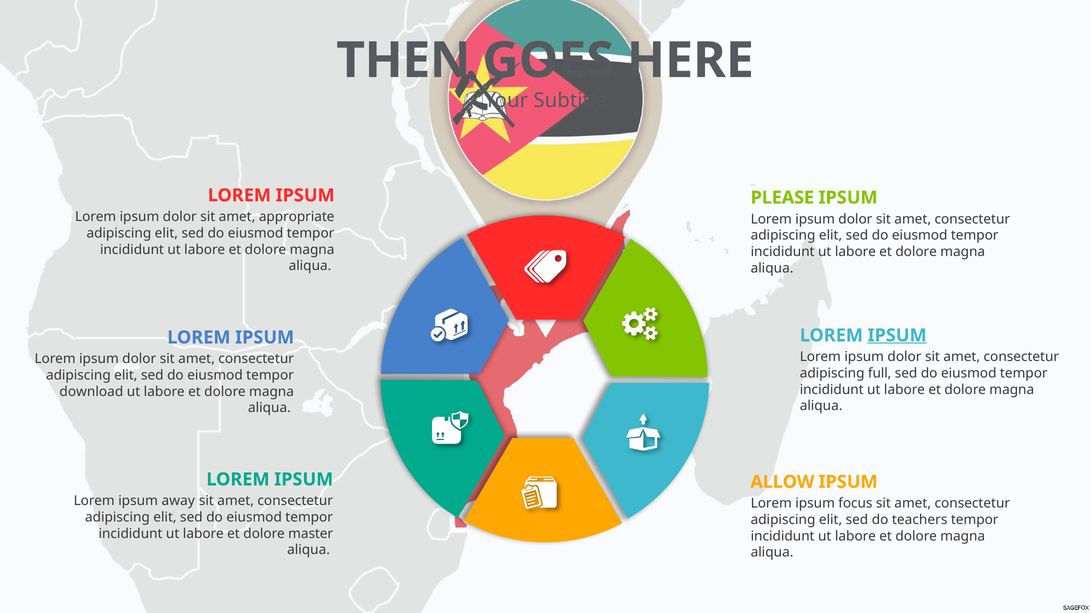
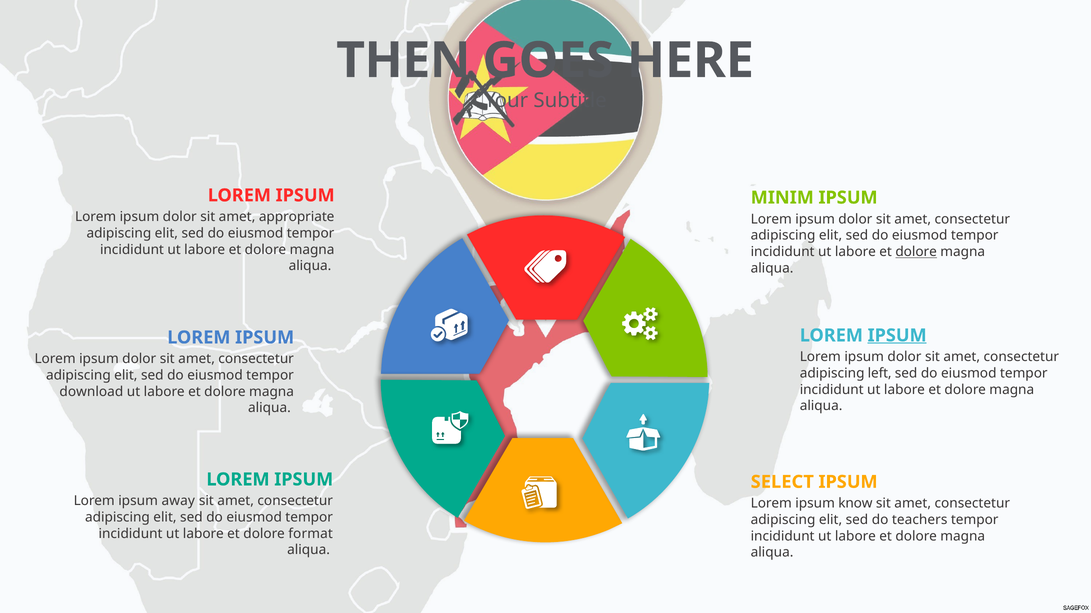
PLEASE: PLEASE -> MINIM (782, 198)
dolore underline: none -> present (916, 252)
full: full -> left (880, 374)
ALLOW: ALLOW -> SELECT (782, 482)
focus: focus -> know (855, 504)
master: master -> format (311, 534)
